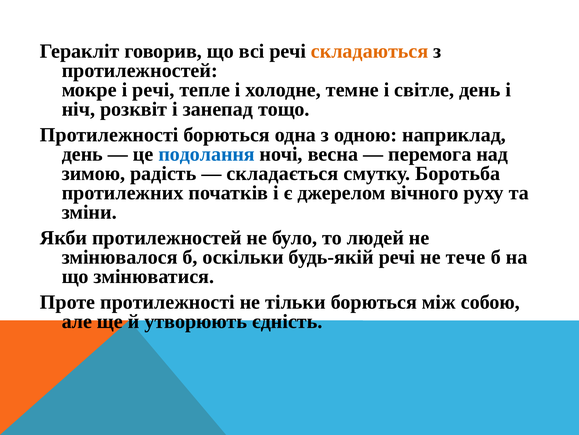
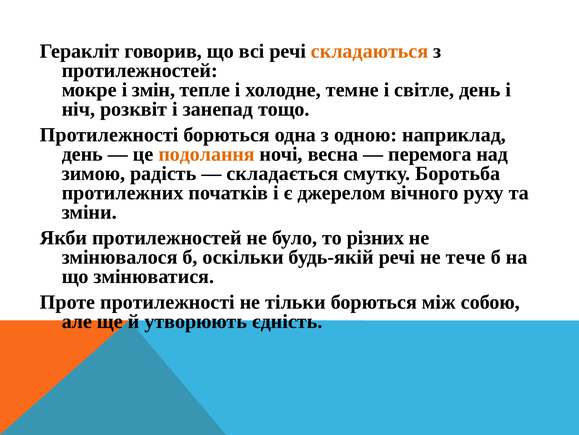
і речі: речі -> змін (153, 90)
подолання colour: blue -> orange (207, 154)
людей: людей -> різних (375, 237)
